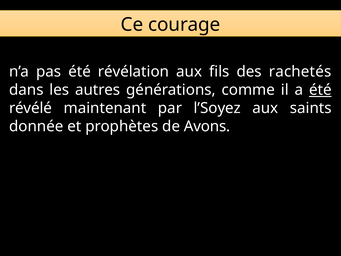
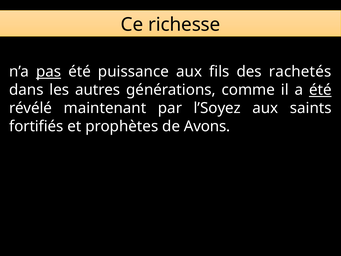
courage: courage -> richesse (184, 25)
pas underline: none -> present (49, 72)
révélation: révélation -> puissance (133, 72)
donnée: donnée -> fortifiés (36, 126)
